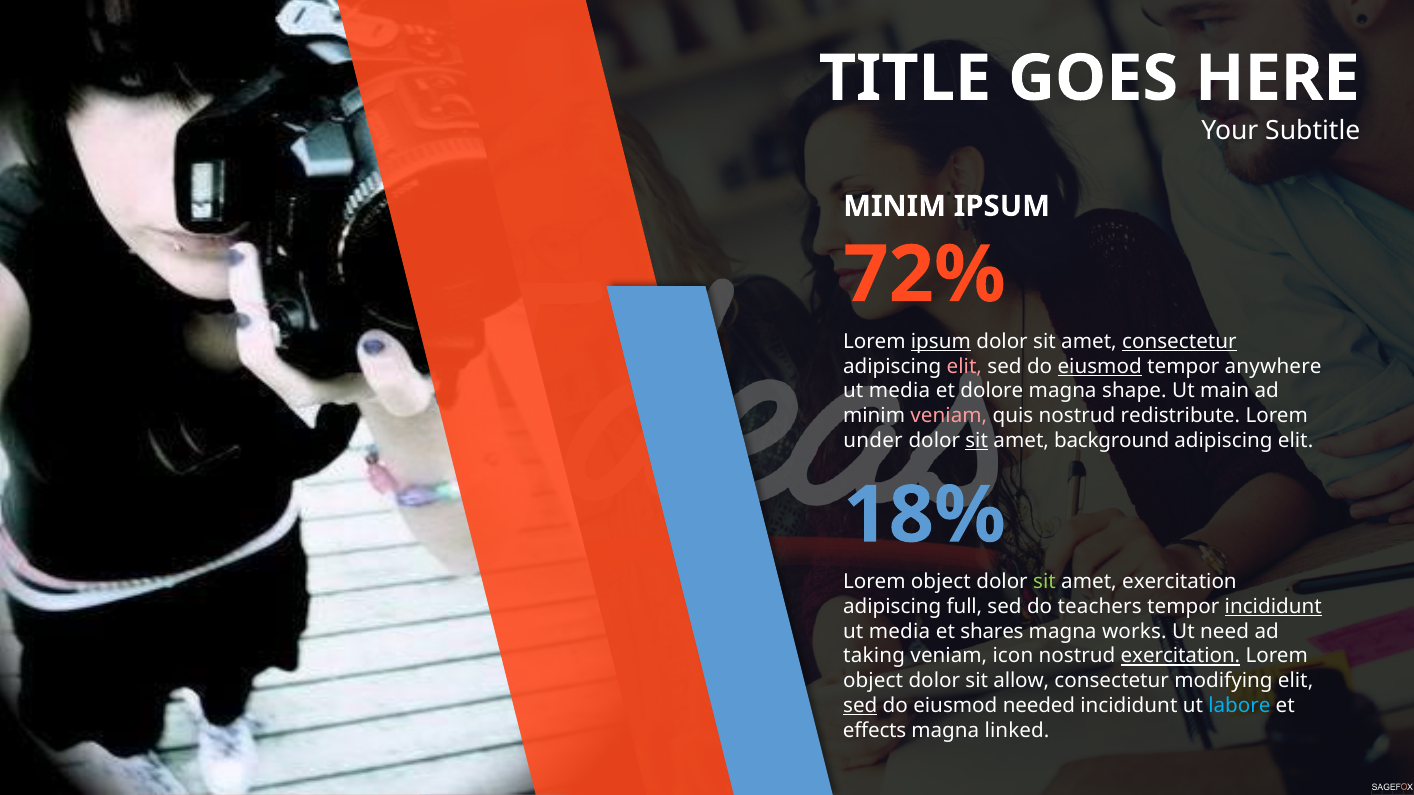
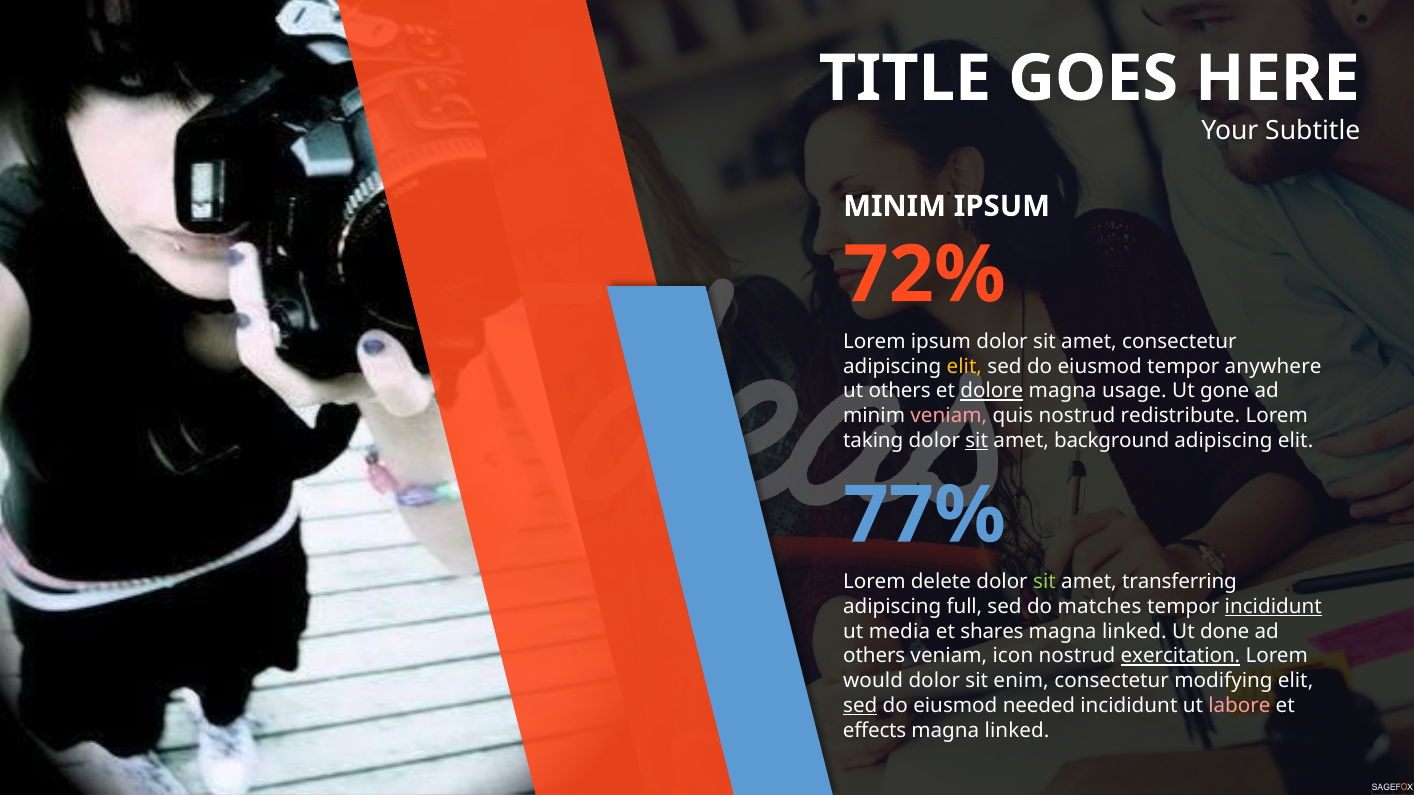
ipsum underline: present -> none (941, 342)
consectetur underline: present -> none (1179, 342)
elit colour: pink -> yellow (964, 366)
eiusmod underline: present -> none (1100, 366)
media: media -> others (900, 391)
dolore underline: none -> present (992, 391)
shape: shape -> usage (1134, 391)
main: main -> gone (1225, 391)
under: under -> taking (873, 441)
18%: 18% -> 77% (924, 516)
object: object -> delete (941, 582)
amet exercitation: exercitation -> transferring (1180, 582)
teachers: teachers -> matches (1100, 607)
works: works -> linked (1134, 632)
need: need -> done (1225, 632)
taking: taking -> others (874, 656)
object: object -> would (873, 681)
allow: allow -> enim (1021, 681)
labore colour: light blue -> pink (1239, 706)
